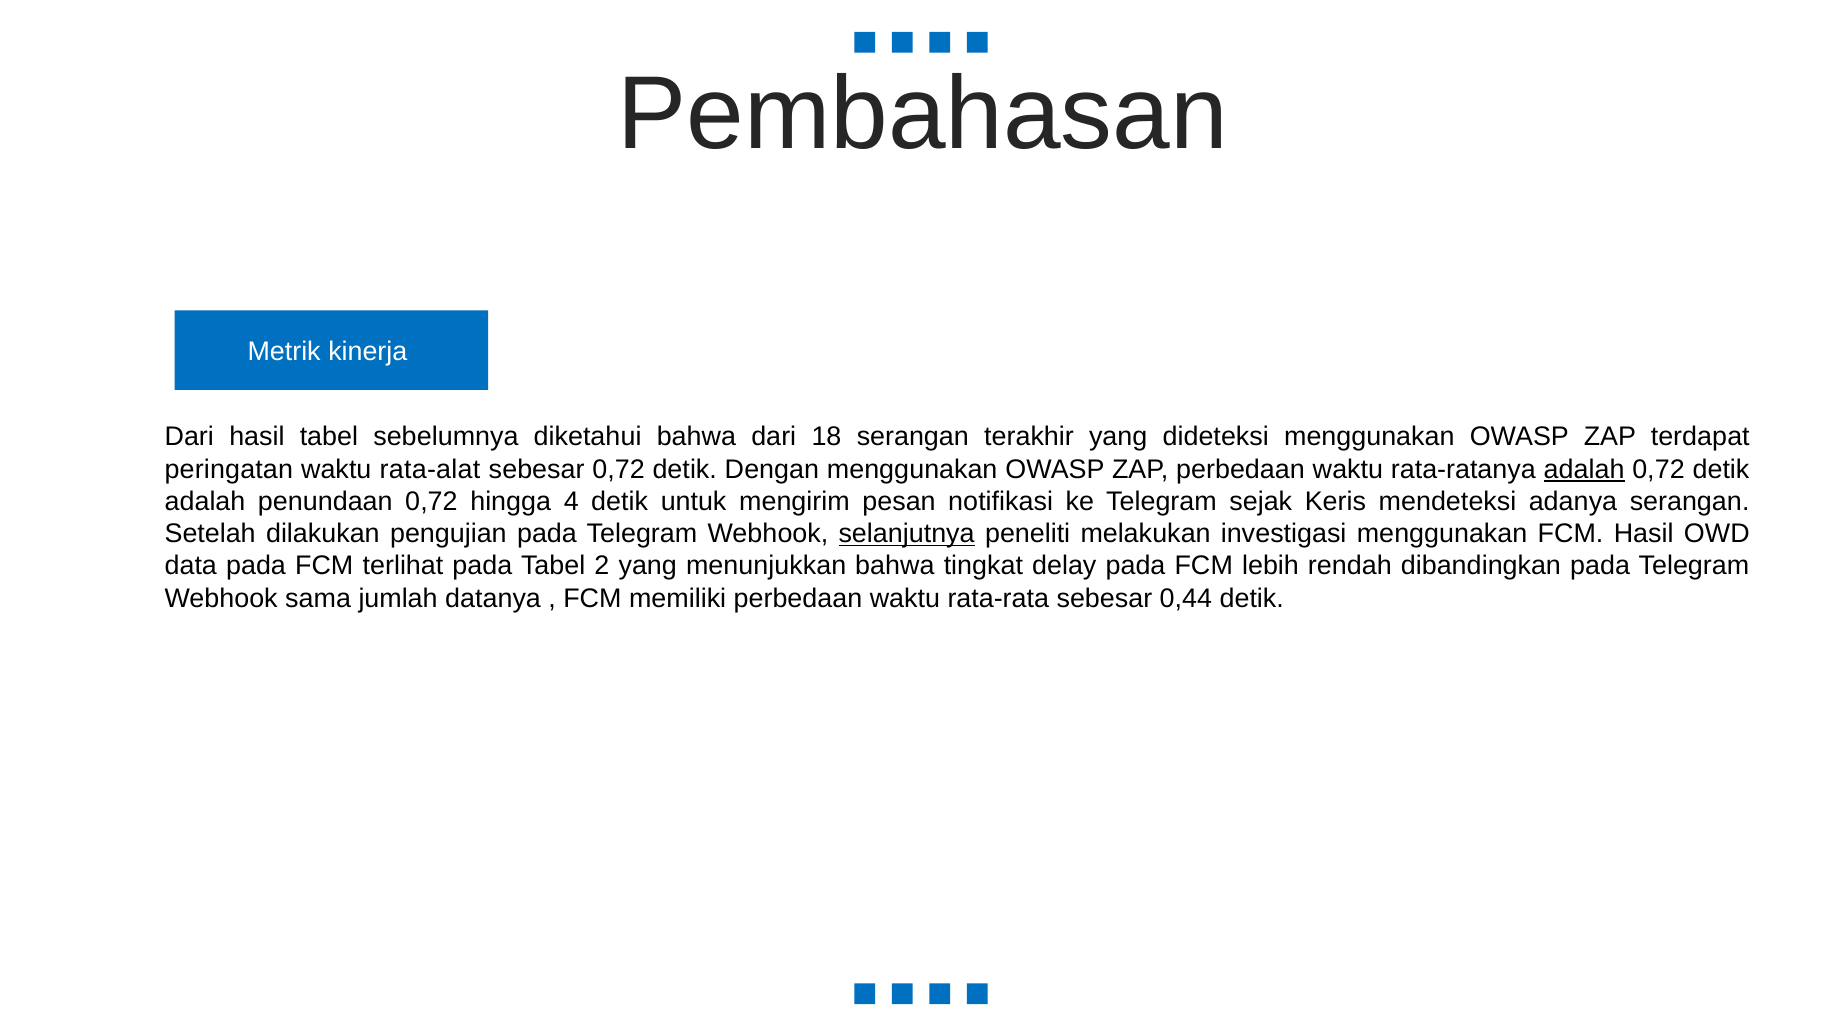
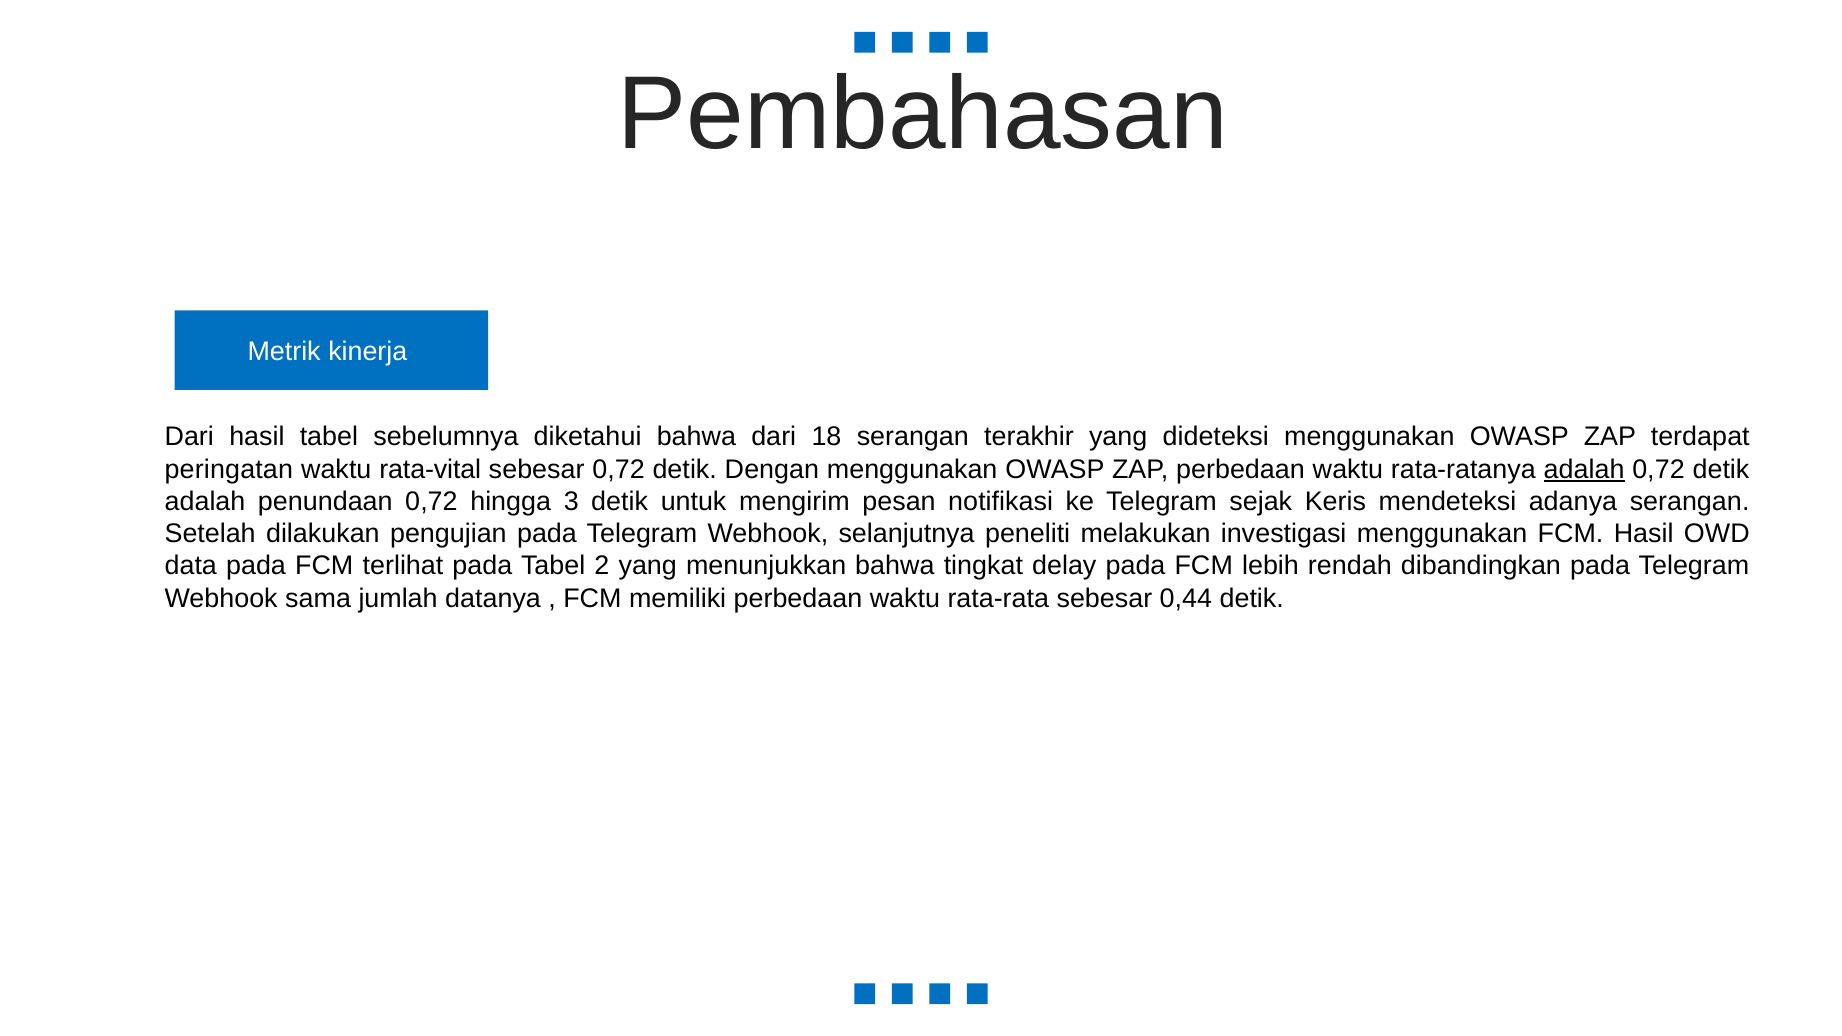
rata-alat: rata-alat -> rata-vital (430, 469)
4: 4 -> 3 (571, 502)
selanjutnya underline: present -> none (907, 534)
